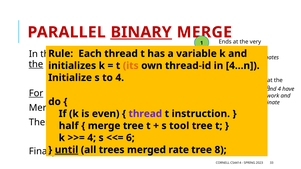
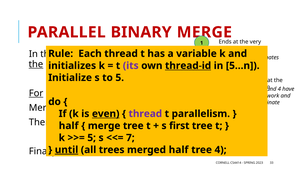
BINARY underline: present -> none (141, 32)
its colour: orange -> purple (131, 66)
thread-id underline: none -> present (188, 66)
4…n: 4…n -> 5…n (243, 66)
to 4: 4 -> 5 (120, 78)
even underline: none -> present (106, 114)
instruction: instruction -> parallelism (201, 114)
tool: tool -> first (179, 126)
4: 4 -> 5 (92, 138)
6: 6 -> 7 (130, 138)
merged rate: rate -> half (179, 150)
tree 8: 8 -> 4 (221, 150)
